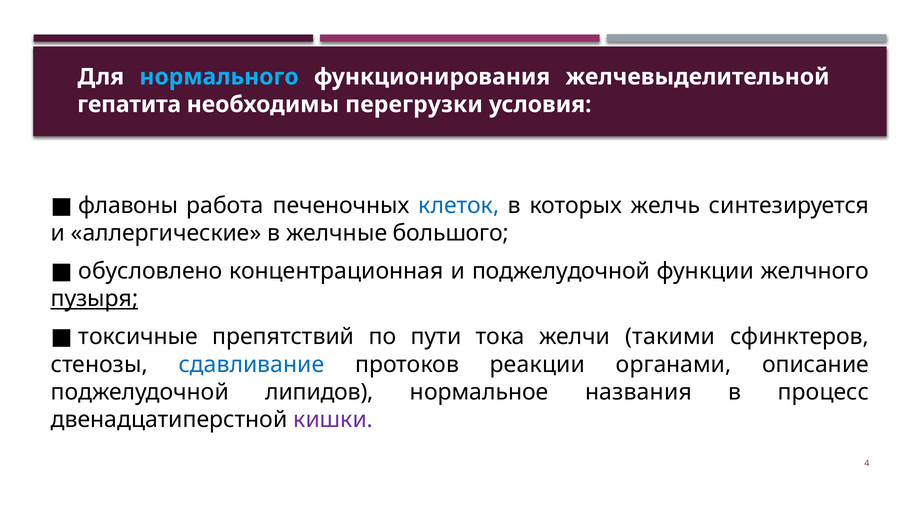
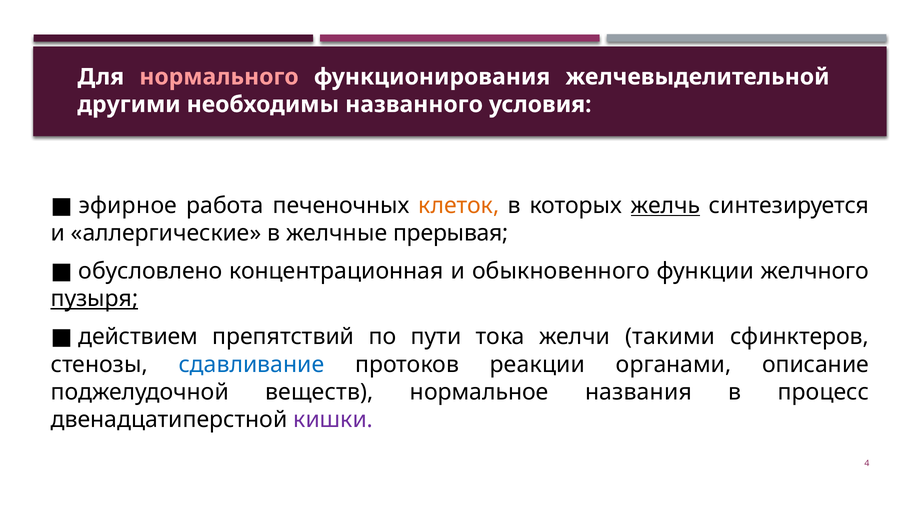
нормального colour: light blue -> pink (219, 77)
гепатита: гепатита -> другими (129, 104)
перегрузки: перегрузки -> названного (414, 104)
флавоны: флавоны -> эфирное (128, 205)
клеток colour: blue -> orange (459, 205)
желчь underline: none -> present (666, 205)
большого: большого -> прерывая (451, 233)
и поджелудочной: поджелудочной -> обыкновенного (561, 271)
токсичные: токсичные -> действием (138, 337)
липидов: липидов -> веществ (319, 392)
